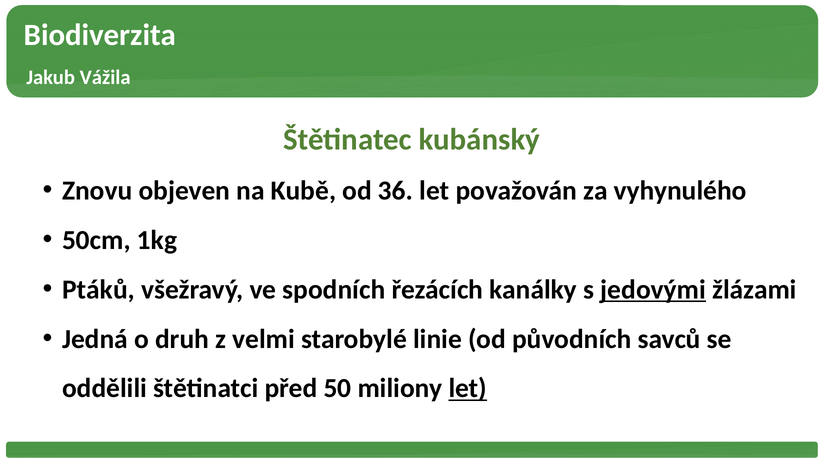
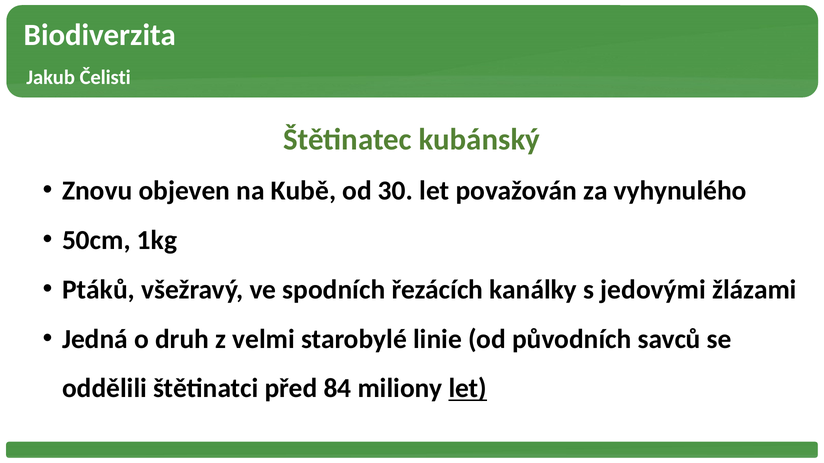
Vážila: Vážila -> Čelisti (105, 77)
36: 36 -> 30 (396, 191)
jedovými underline: present -> none (653, 290)
50: 50 -> 84 (337, 389)
